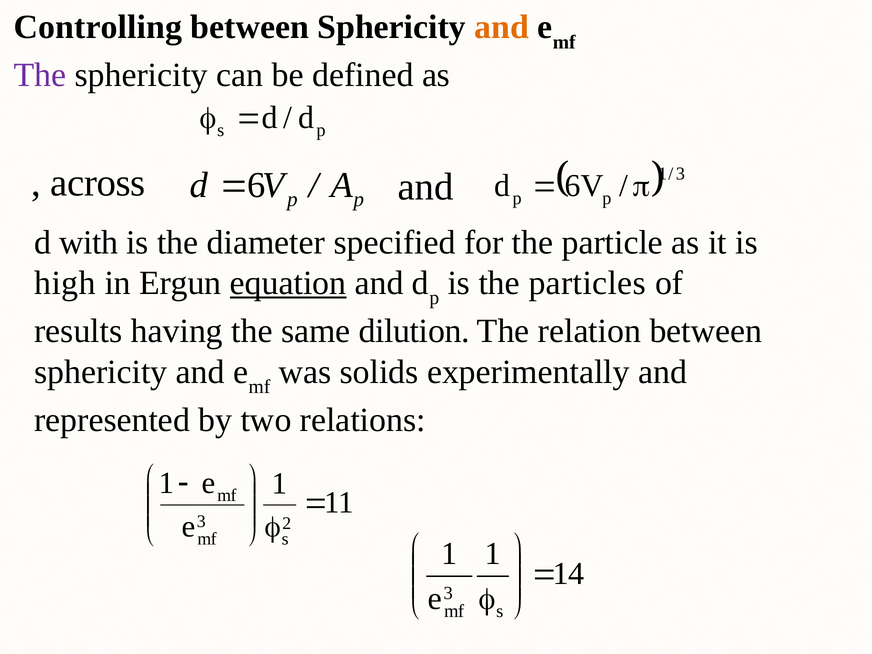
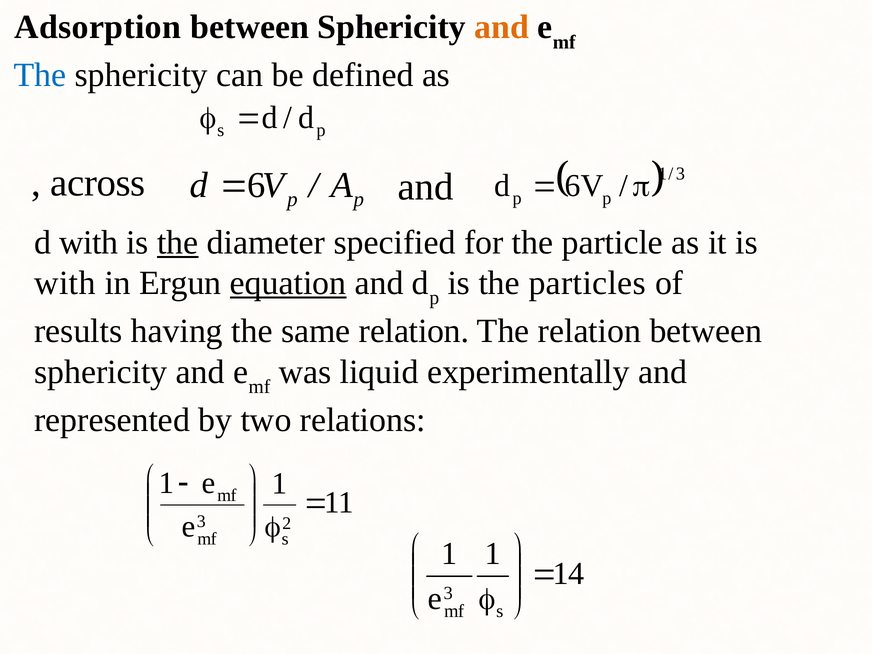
Controlling: Controlling -> Adsorption (98, 27)
The colour: purple -> blue (40, 75)
the underline: none -> present (178, 242)
high: high -> with (65, 283)
same dilution: dilution -> relation (414, 331)
solids: solids -> liquid (379, 372)
